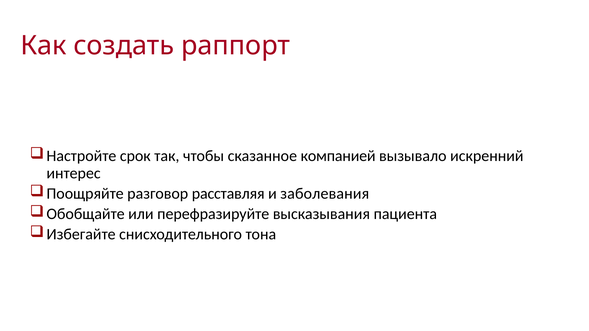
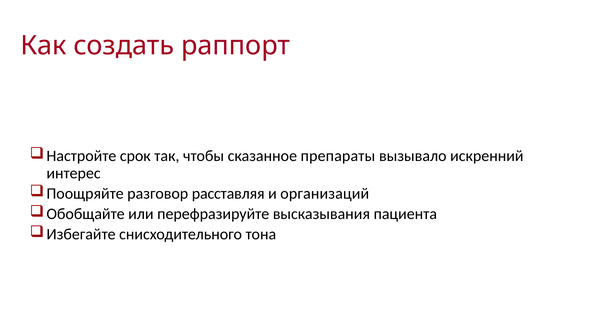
компанией: компанией -> препараты (338, 156)
заболевания: заболевания -> организаций (325, 194)
